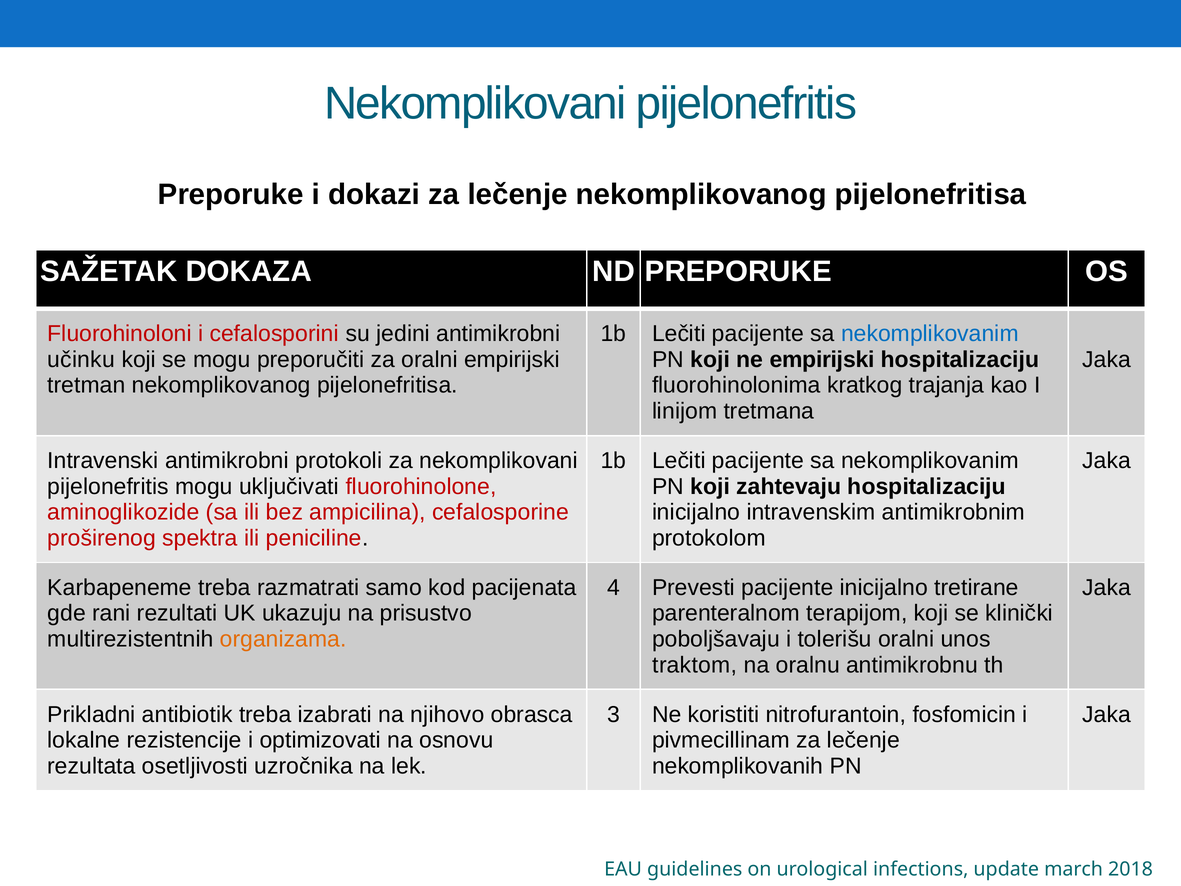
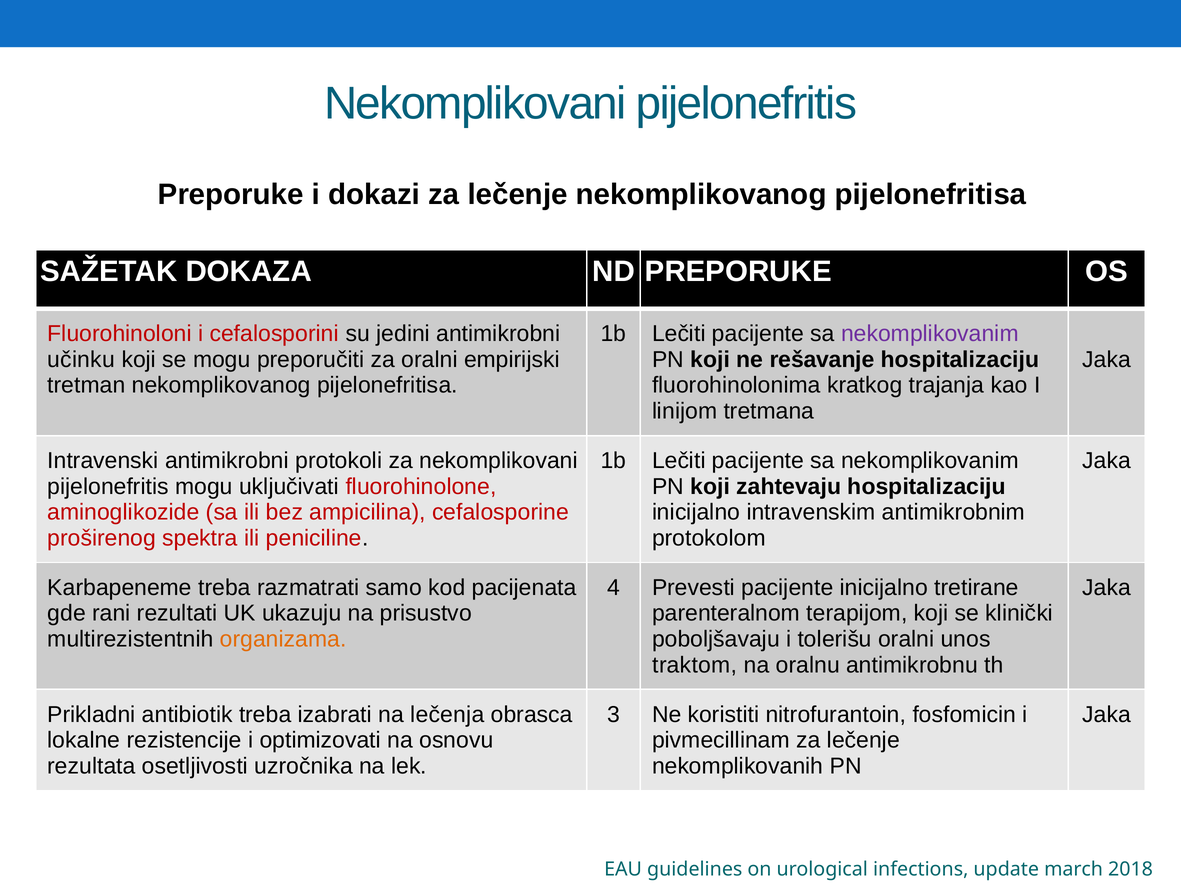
nekomplikovanim colour: blue -> purple (930, 334)
ne empirijski: empirijski -> rešavanje (822, 359)
njihovo: njihovo -> lečenja (447, 714)
